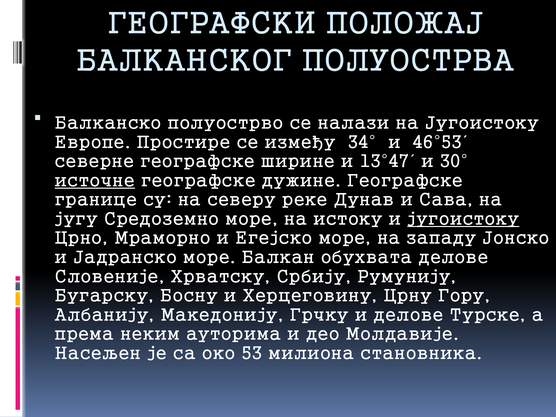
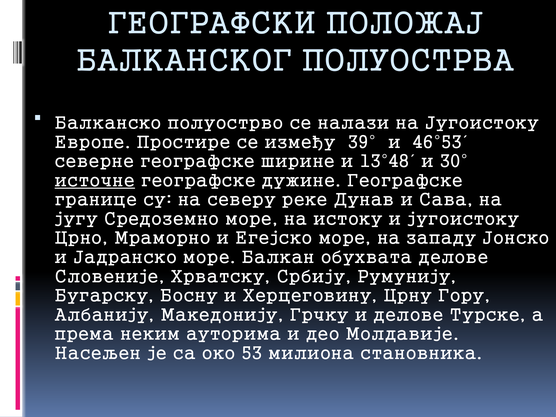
34°: 34° -> 39° (362, 142)
13°47′: 13°47′ -> 13°48′ (388, 161)
југоистоку underline: present -> none (463, 219)
